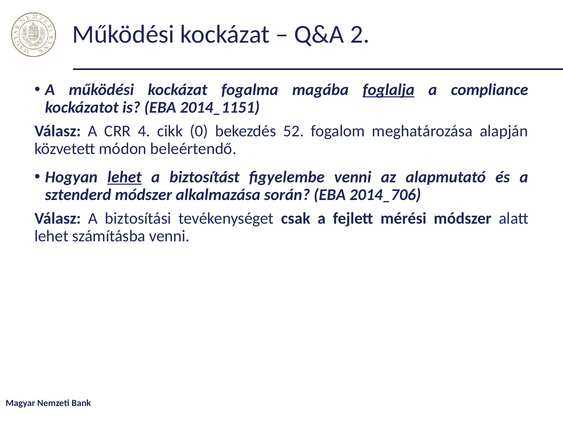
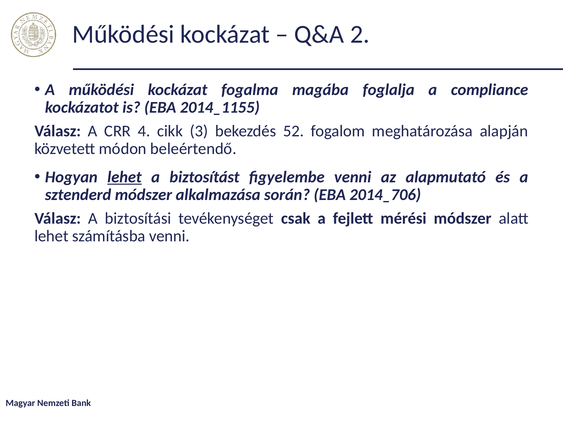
foglalja underline: present -> none (389, 90)
2014_1151: 2014_1151 -> 2014_1155 (220, 107)
0: 0 -> 3 (199, 131)
